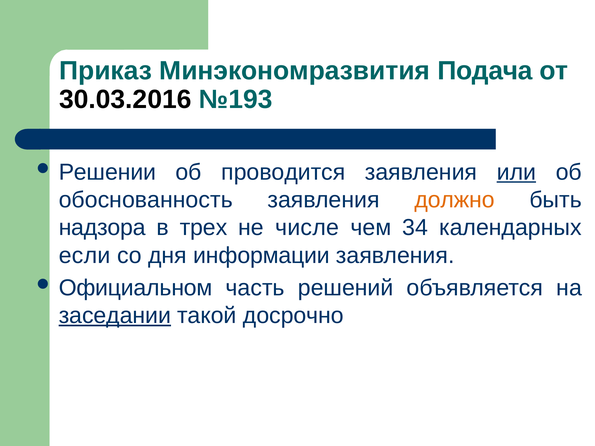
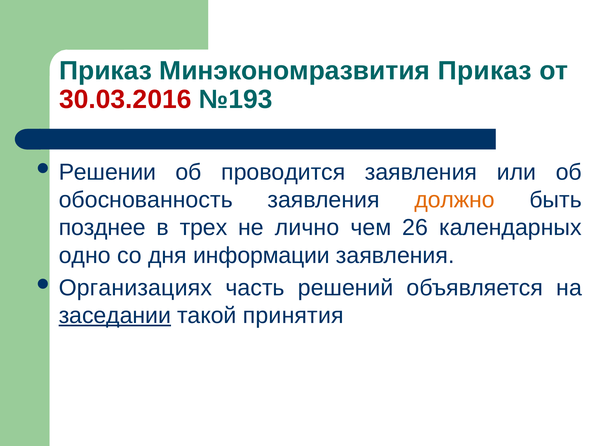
Минэкономразвития Подача: Подача -> Приказ (485, 71)
30.03.2016 colour: black -> red (125, 100)
или underline: present -> none (516, 172)
надзора: надзора -> позднее (102, 228)
числе: числе -> лично (307, 228)
34: 34 -> 26 (415, 228)
если: если -> одно (85, 256)
Официальном: Официальном -> Организациях (135, 288)
досрочно: досрочно -> принятия (293, 316)
